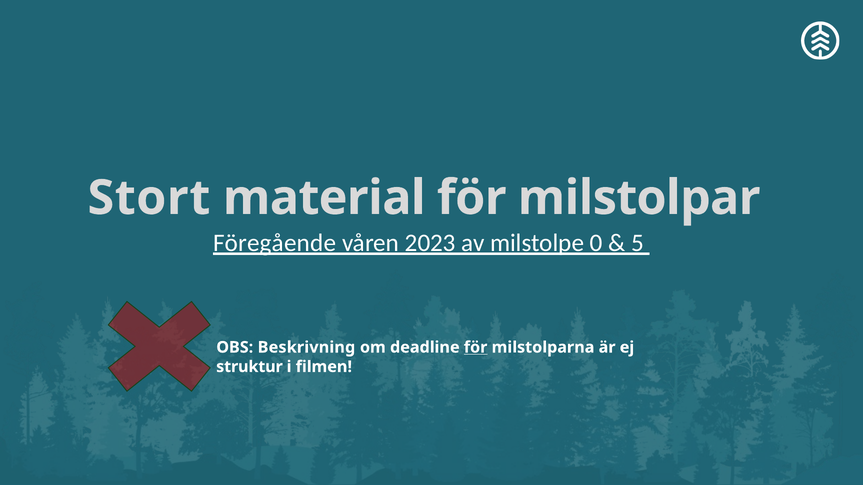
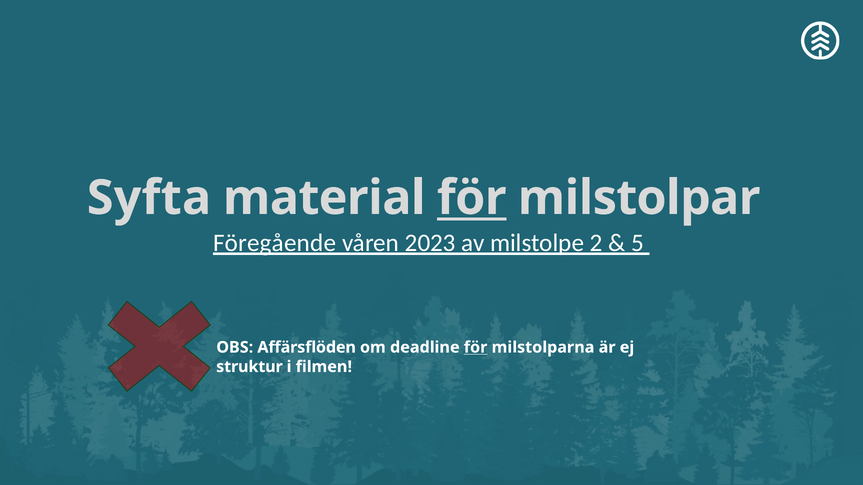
Stort: Stort -> Syfta (149, 198)
för underline: none -> present (472, 198)
0: 0 -> 2 (596, 243)
Beskrivning: Beskrivning -> Affärsflöden (307, 348)
